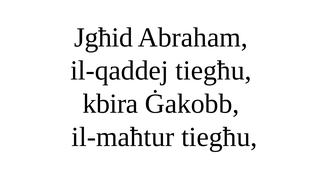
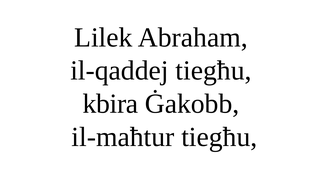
Jgħid: Jgħid -> Lilek (103, 37)
